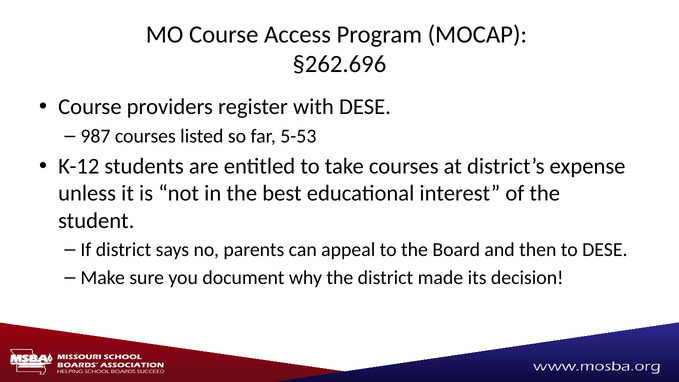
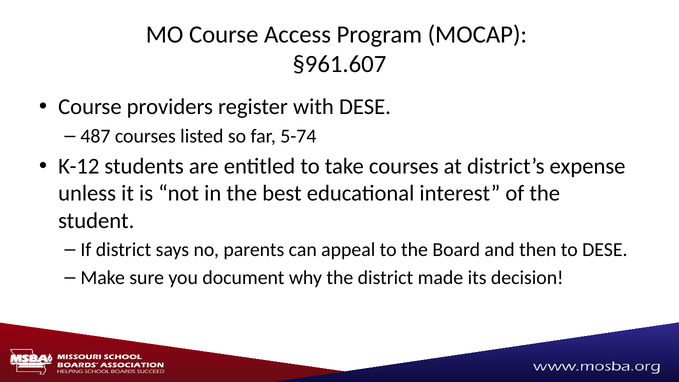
§262.696: §262.696 -> §961.607 (339, 64)
987: 987 -> 487 (95, 136)
5-53: 5-53 -> 5-74 (298, 136)
